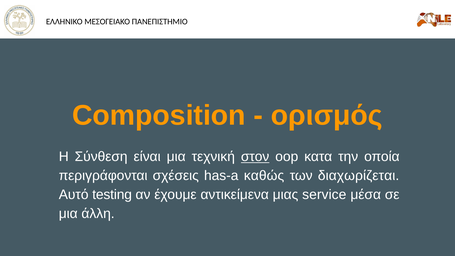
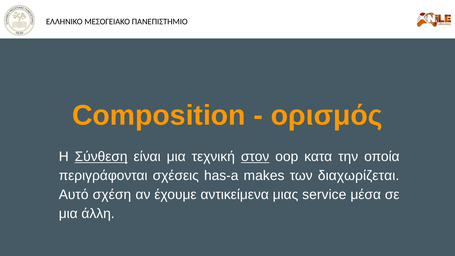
Σύνθεση underline: none -> present (101, 157)
καθώς: καθώς -> makes (264, 176)
testing: testing -> σχέση (112, 195)
